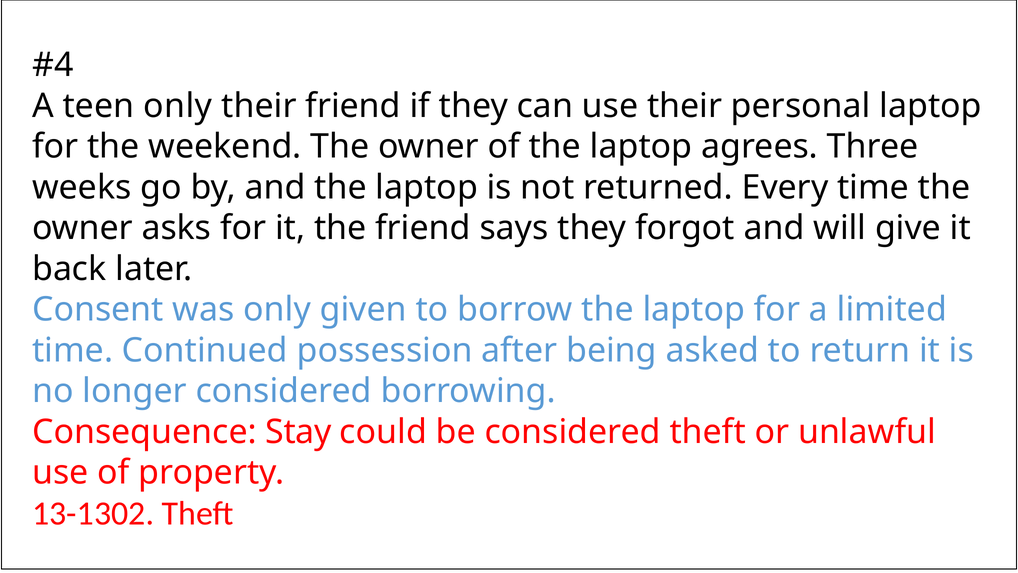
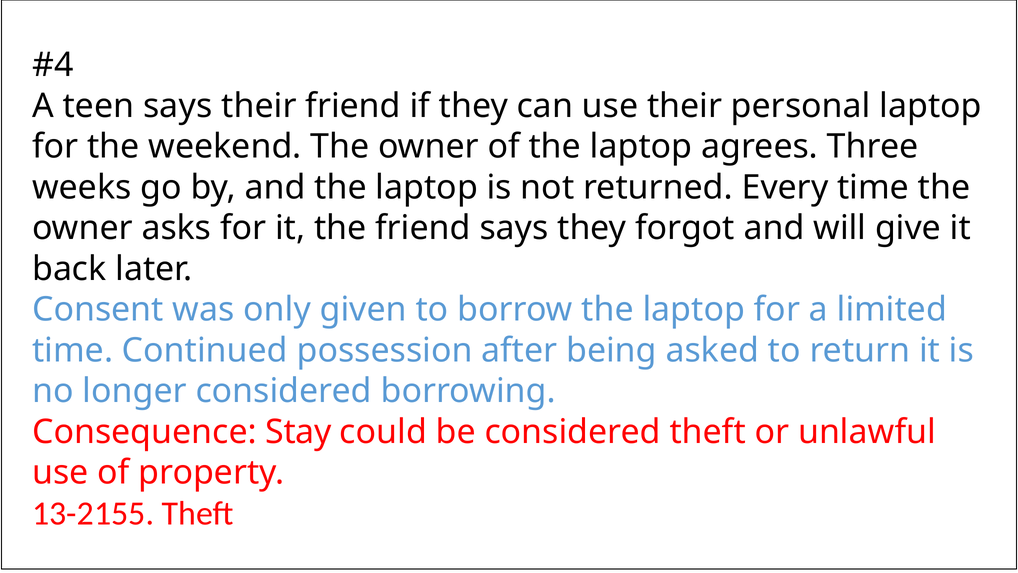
teen only: only -> says (178, 106)
13-1302: 13-1302 -> 13-2155 (93, 513)
